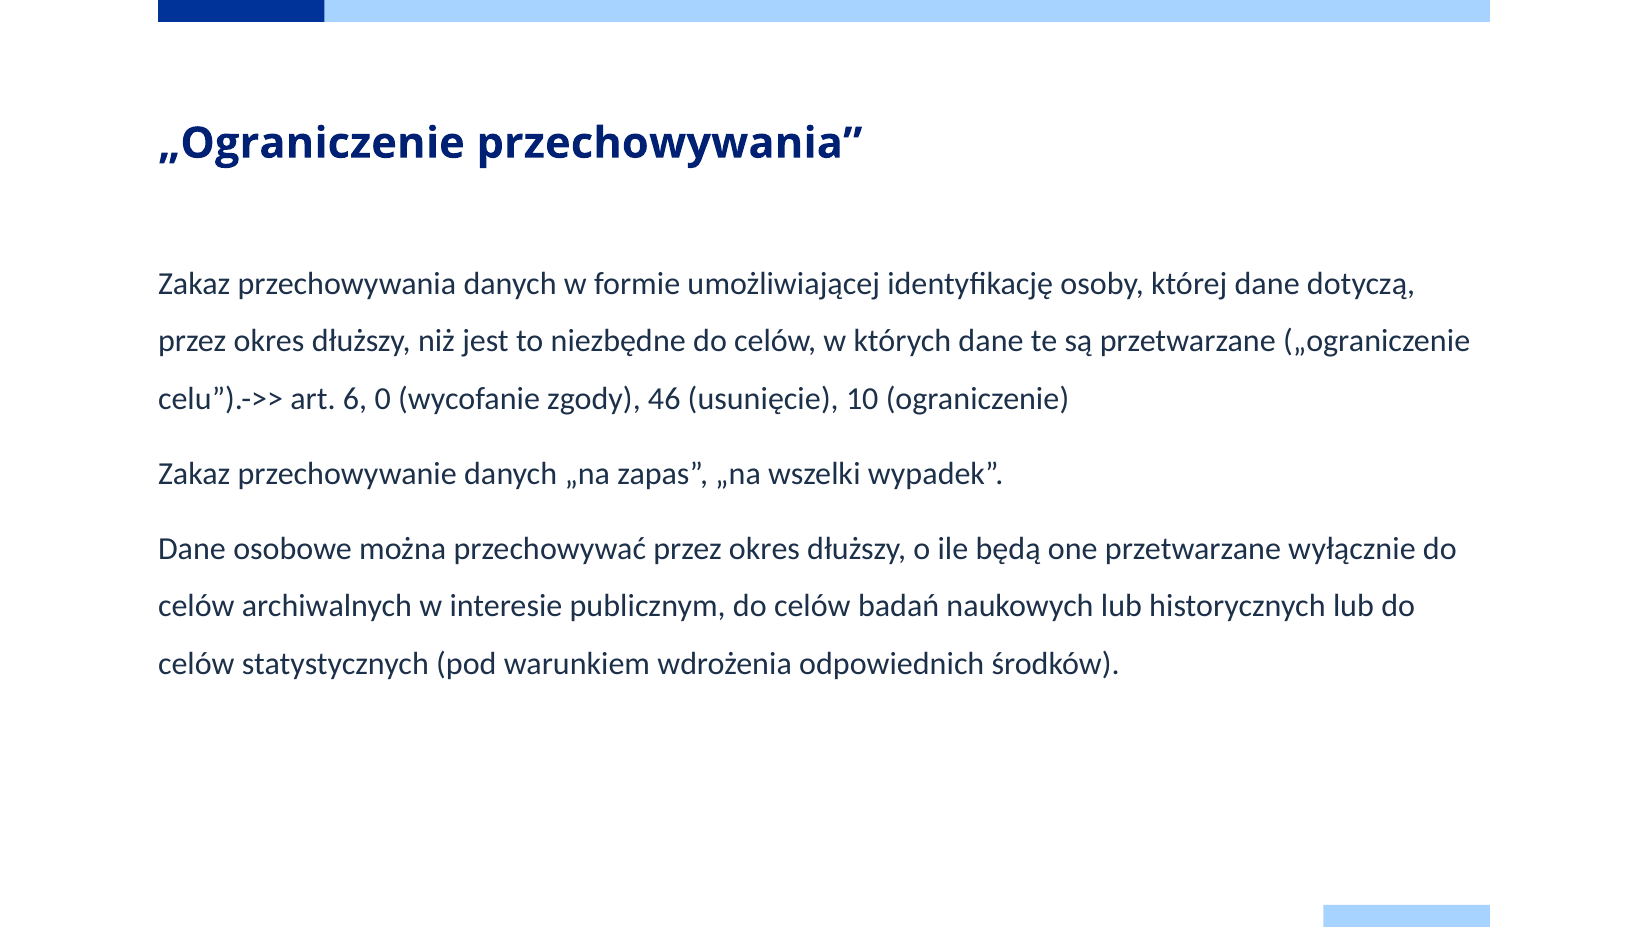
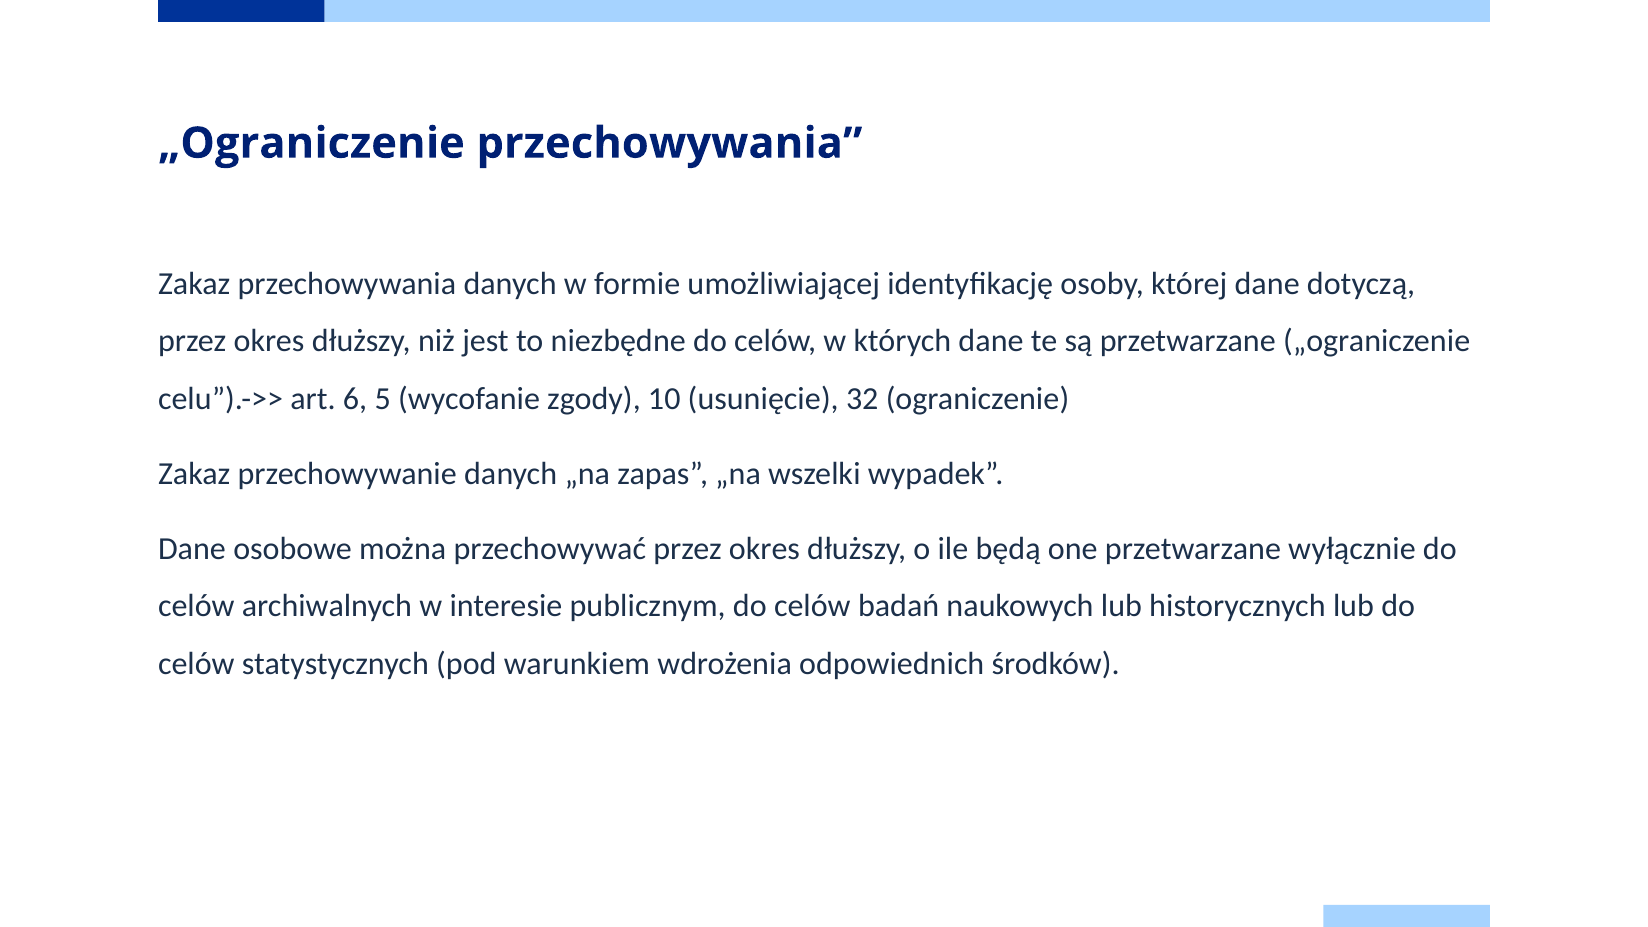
0: 0 -> 5 (383, 399)
46: 46 -> 10 (664, 399)
10: 10 -> 32 (862, 399)
